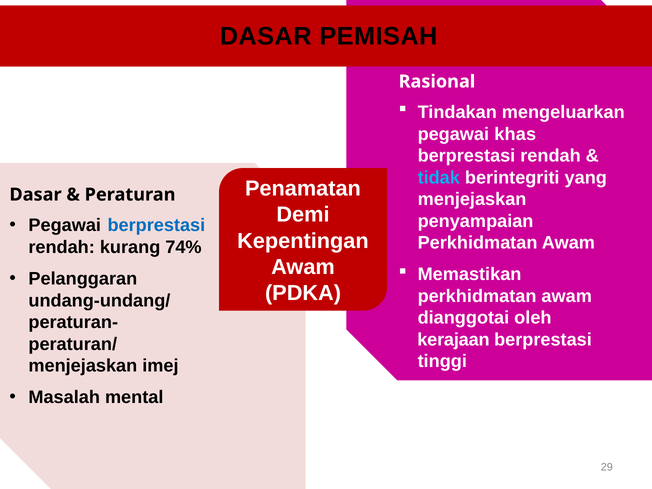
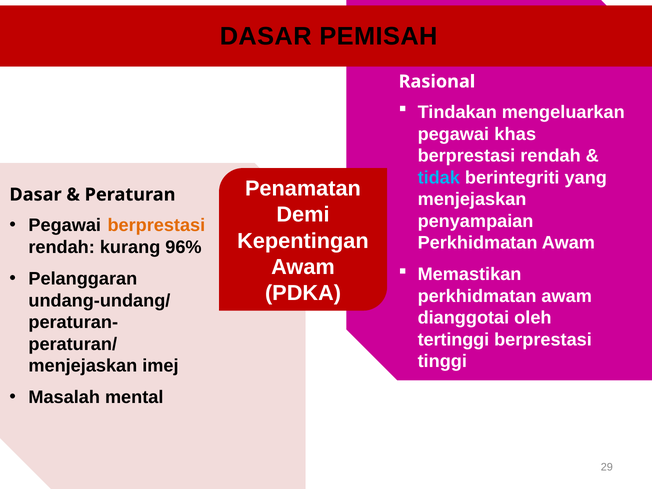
berprestasi colour: blue -> orange (156, 225)
74%: 74% -> 96% (183, 247)
kerajaan: kerajaan -> tertinggi (453, 340)
